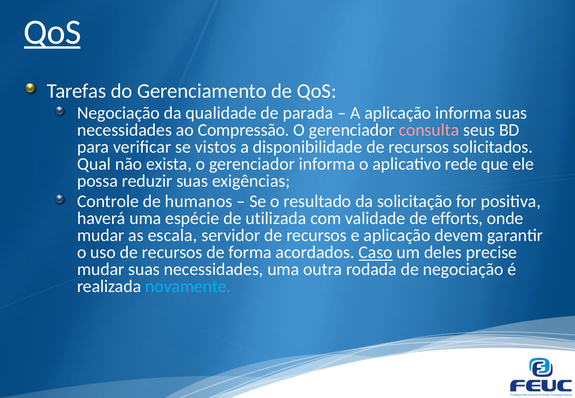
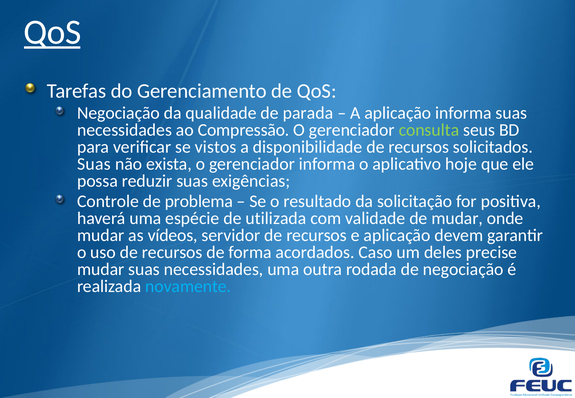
consulta colour: pink -> light green (429, 130)
Qual: Qual -> Suas (94, 164)
rede: rede -> hoje (461, 164)
humanos: humanos -> problema (199, 202)
de efforts: efforts -> mudar (457, 219)
escala: escala -> vídeos (173, 235)
Caso underline: present -> none (376, 252)
